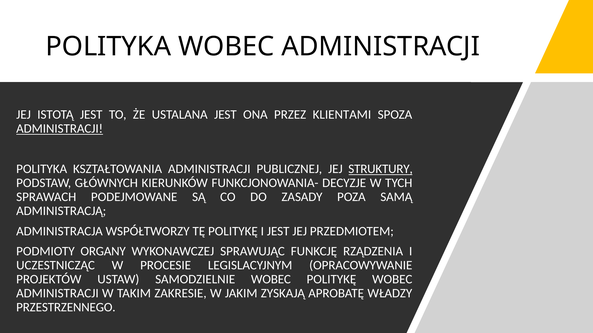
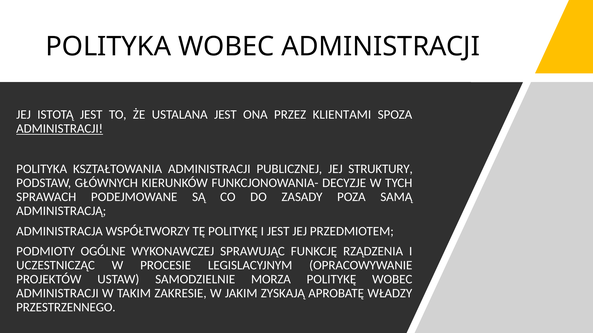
STRUKTURY underline: present -> none (381, 169)
ORGANY: ORGANY -> OGÓLNE (103, 252)
SAMODZIELNIE WOBEC: WOBEC -> MORZA (271, 280)
